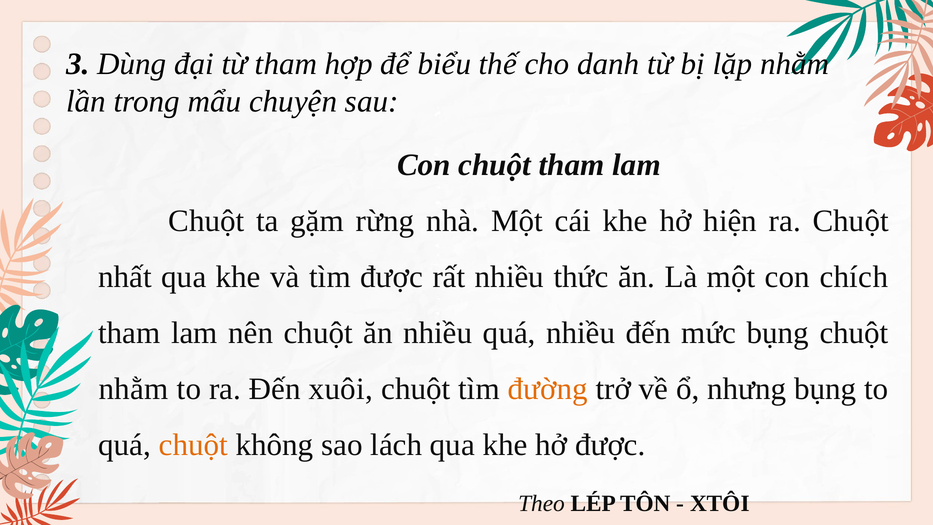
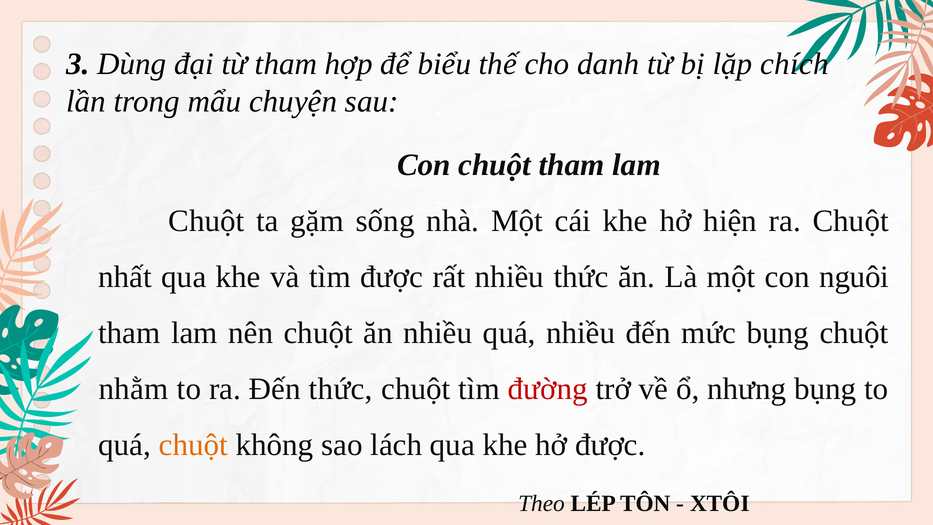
lặp nhằm: nhằm -> chích (795, 64)
rừng: rừng -> sống (385, 221)
chích: chích -> nguôi (854, 277)
Đến xuôi: xuôi -> thức (341, 389)
đường colour: orange -> red (548, 389)
